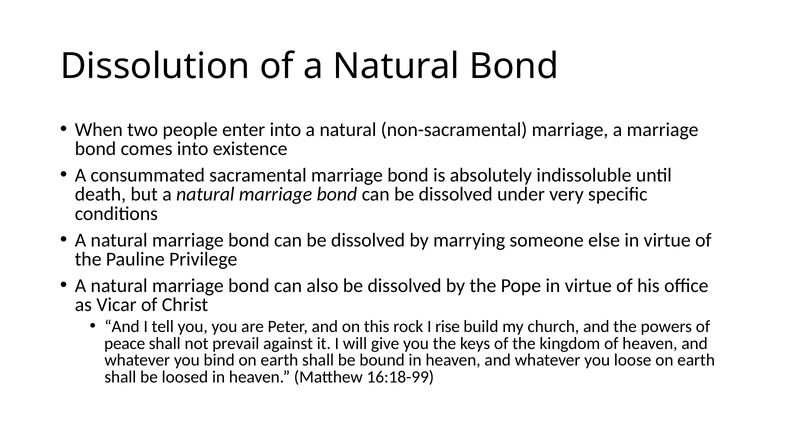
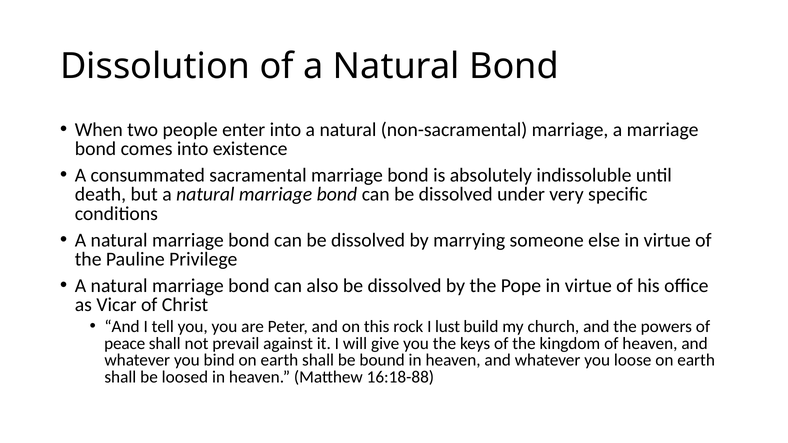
rise: rise -> lust (448, 327)
16:18-99: 16:18-99 -> 16:18-88 (400, 377)
